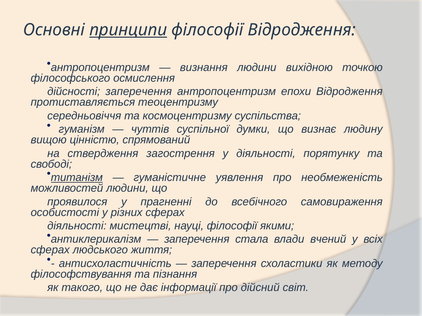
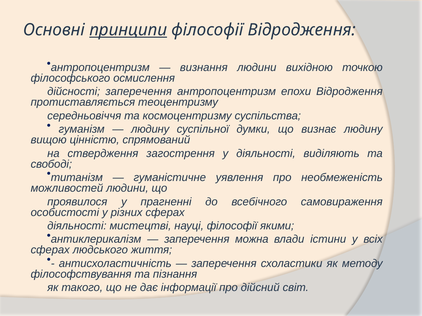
чуттів: чуттів -> людину (150, 129)
порятунку: порятунку -> виділяють (331, 154)
титанiзм underline: present -> none (77, 178)
стала: стала -> можна (252, 240)
вчений: вчений -> істини (328, 240)
